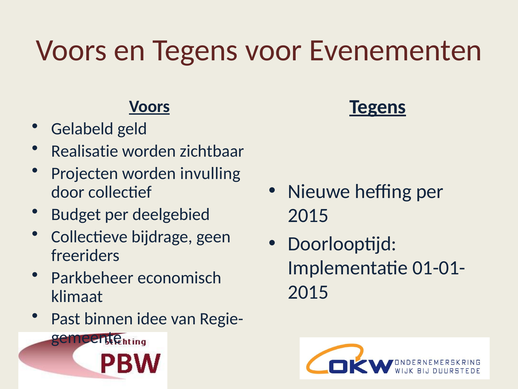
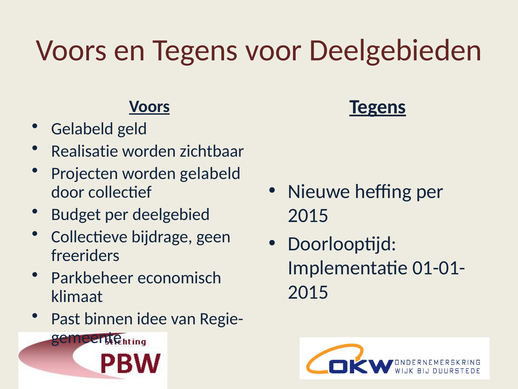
Evenementen: Evenementen -> Deelgebieden (396, 50)
worden invulling: invulling -> gelabeld (210, 173)
